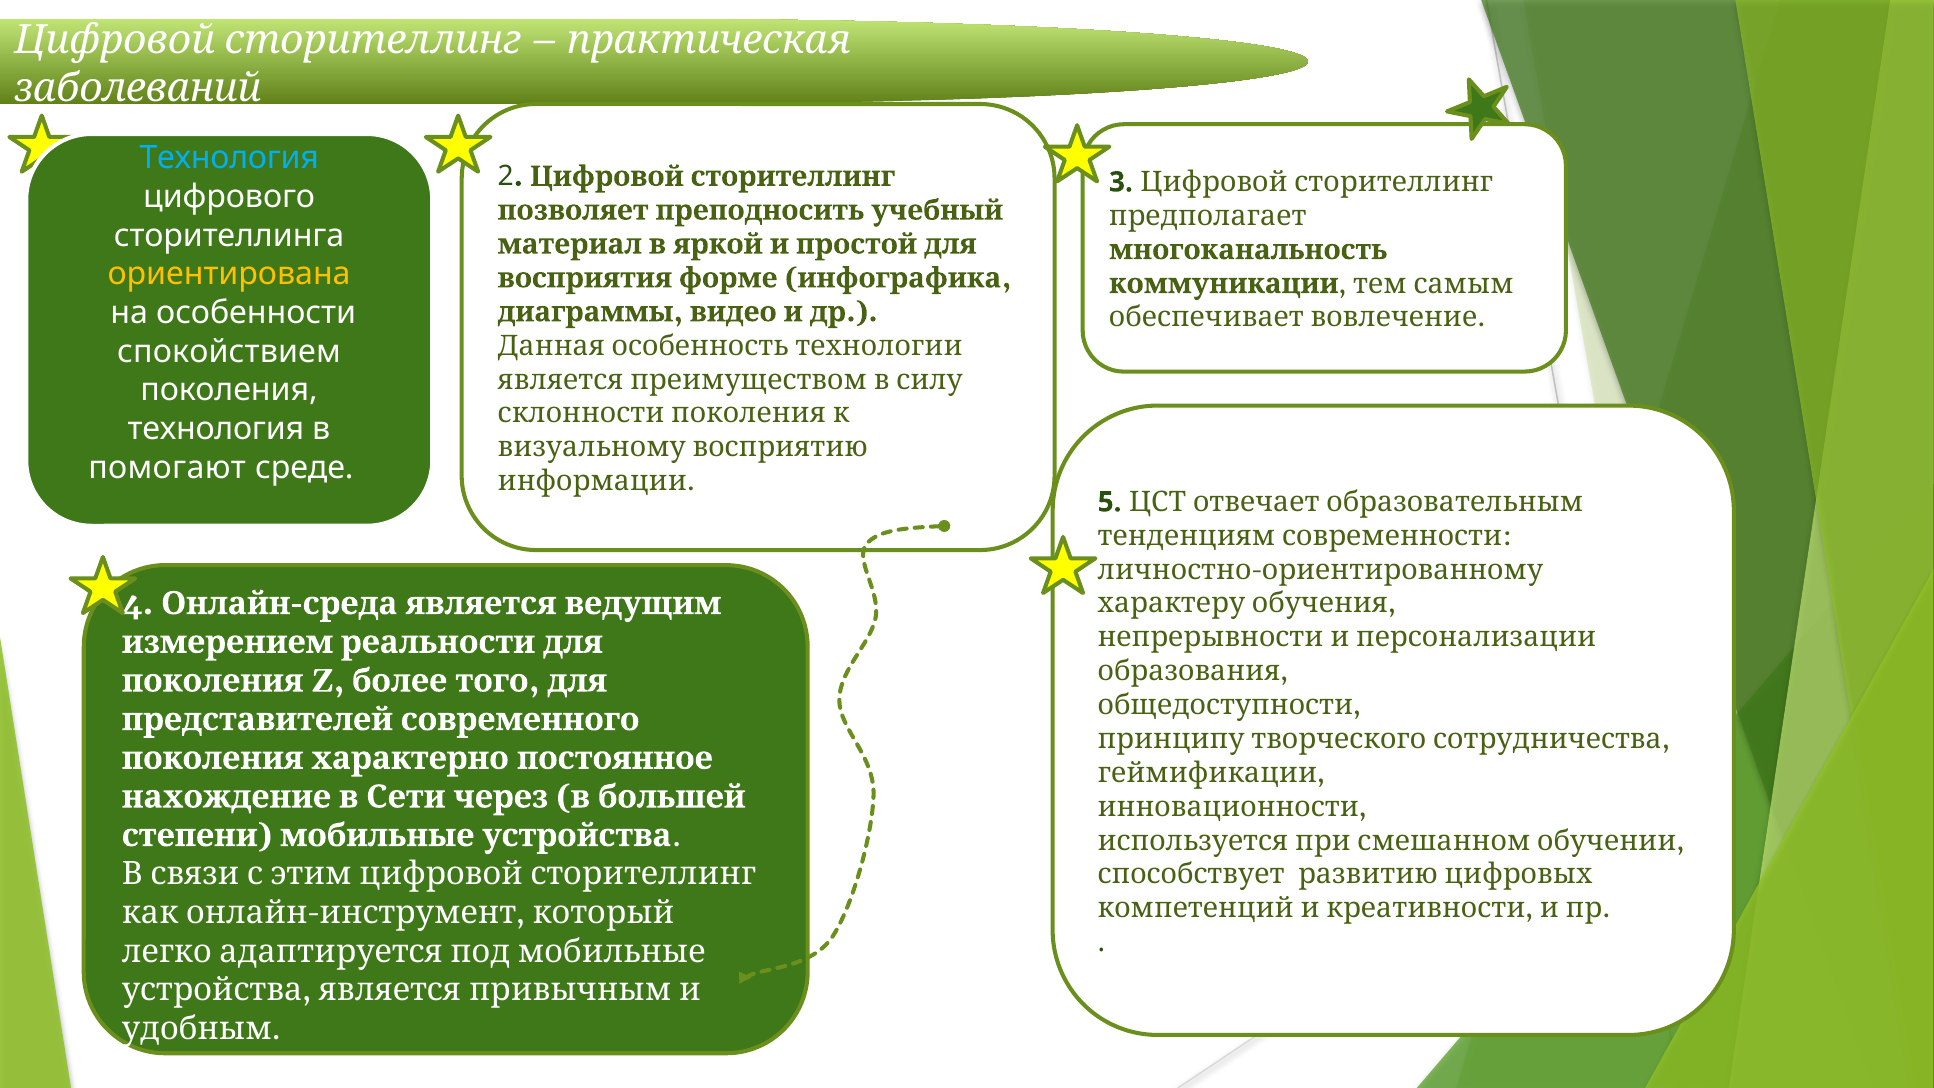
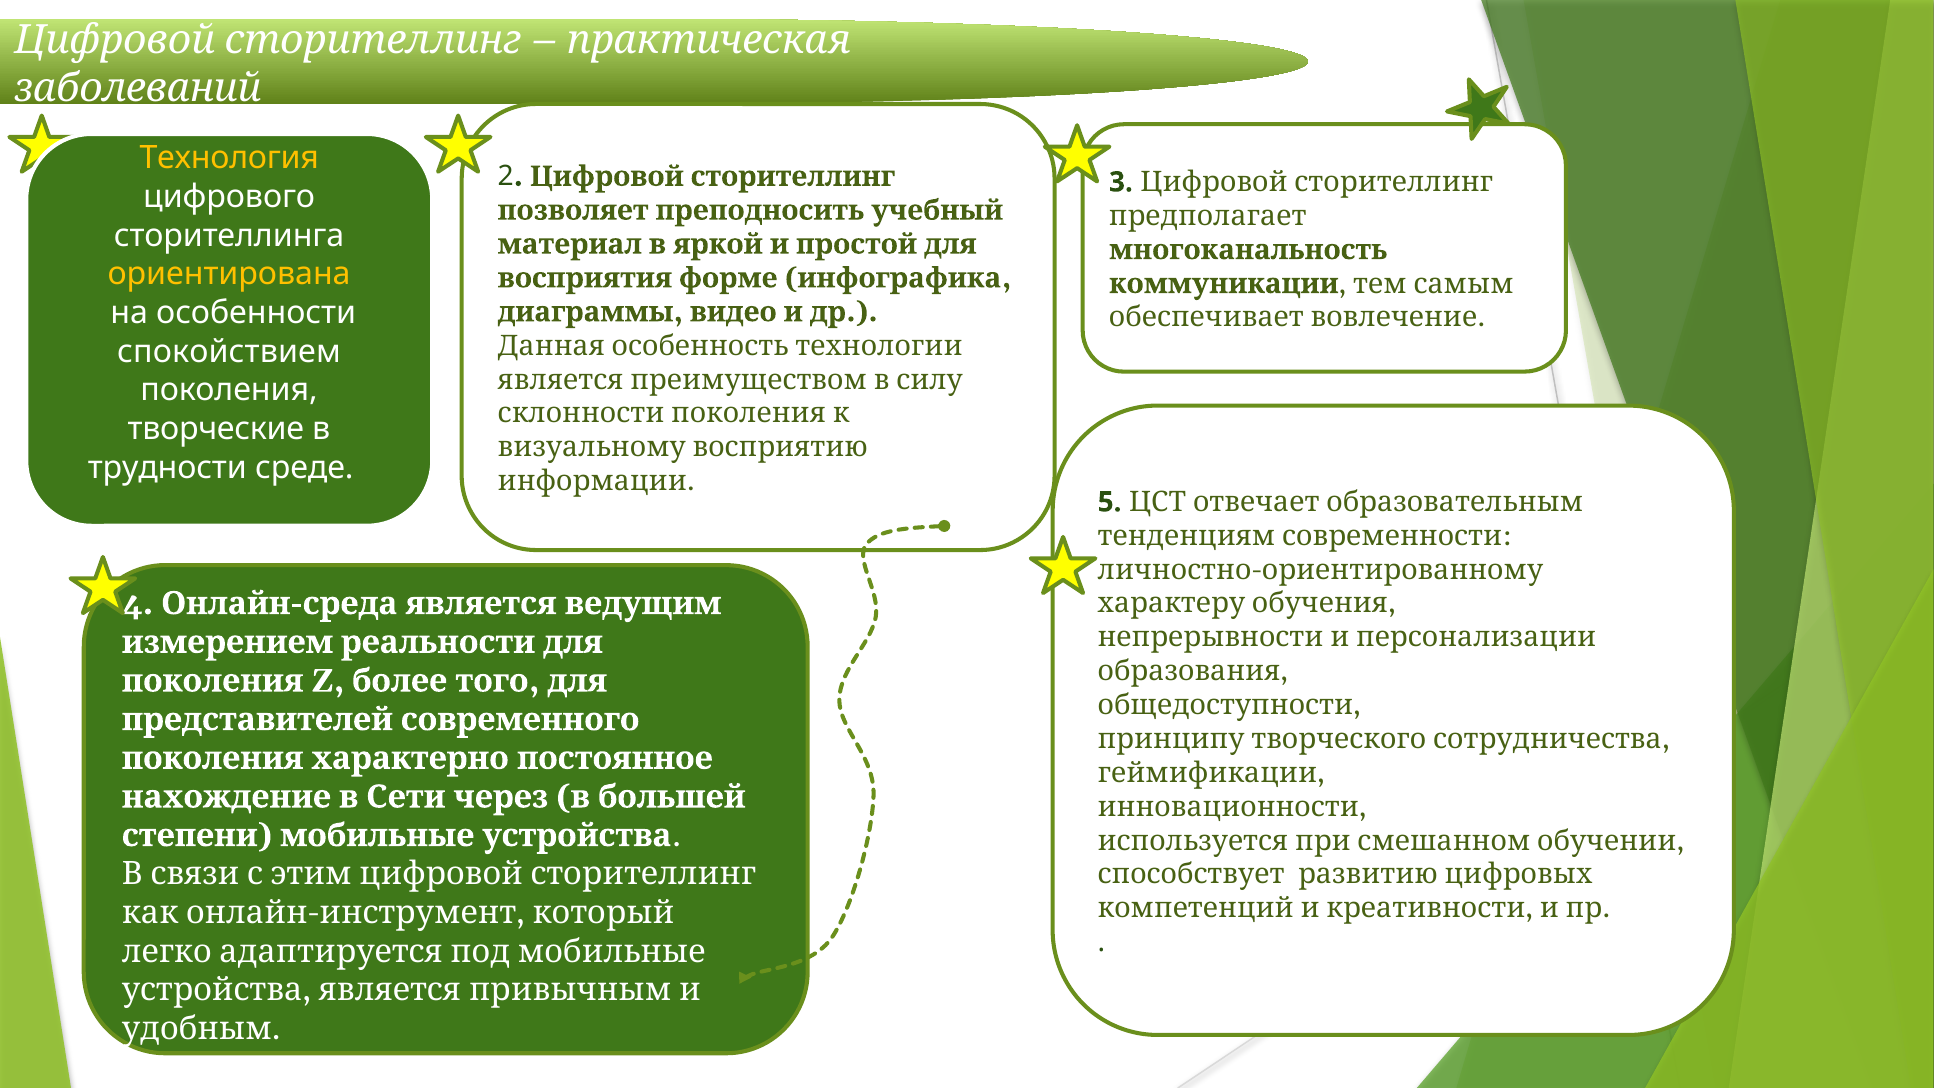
Технология colour: light blue -> yellow (229, 158)
технология: технология -> творческие (216, 429)
помогают: помогают -> трудности (167, 467)
